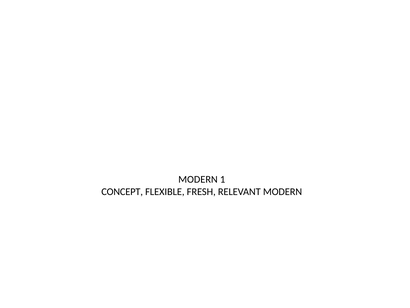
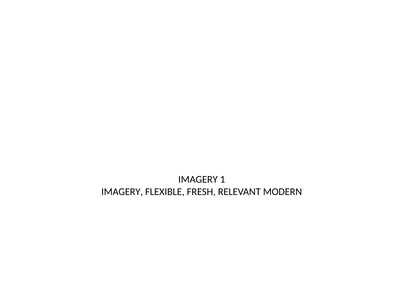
MODERN: MODERN -> IMAGERY (198, 179)
CONCEPT: CONCEPT -> IMAGERY (122, 192)
